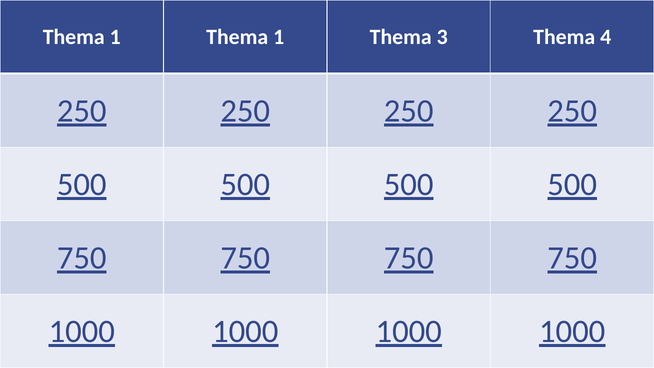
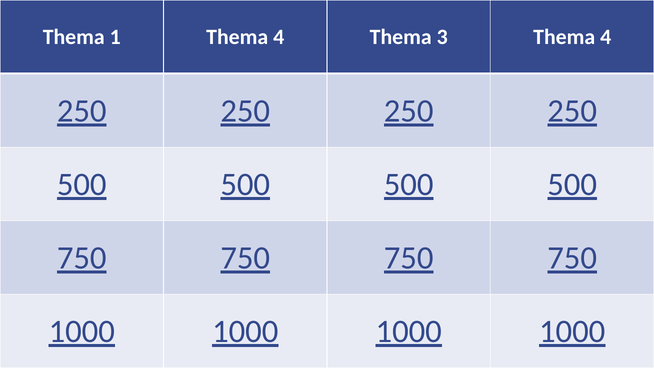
1 Thema 1: 1 -> 4 (279, 37)
